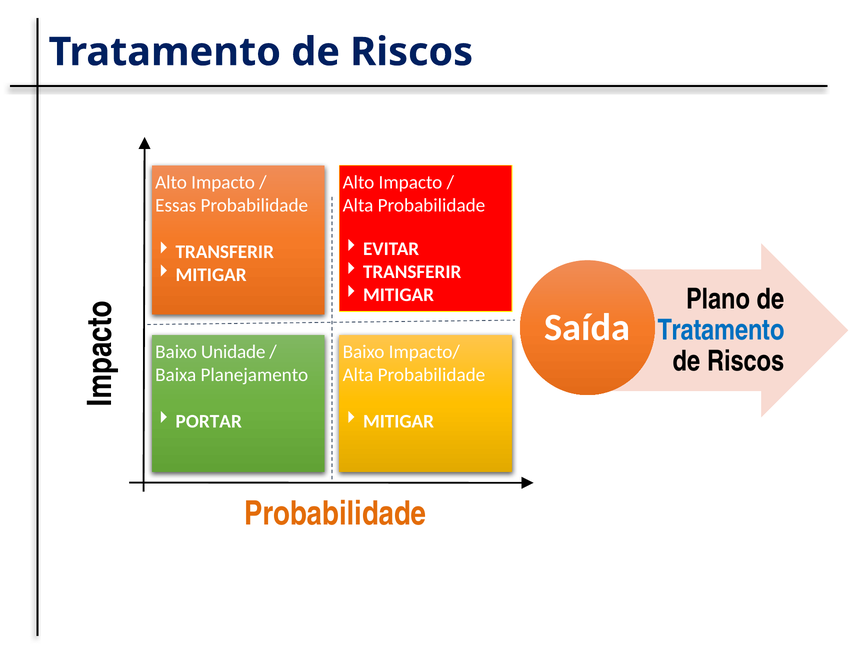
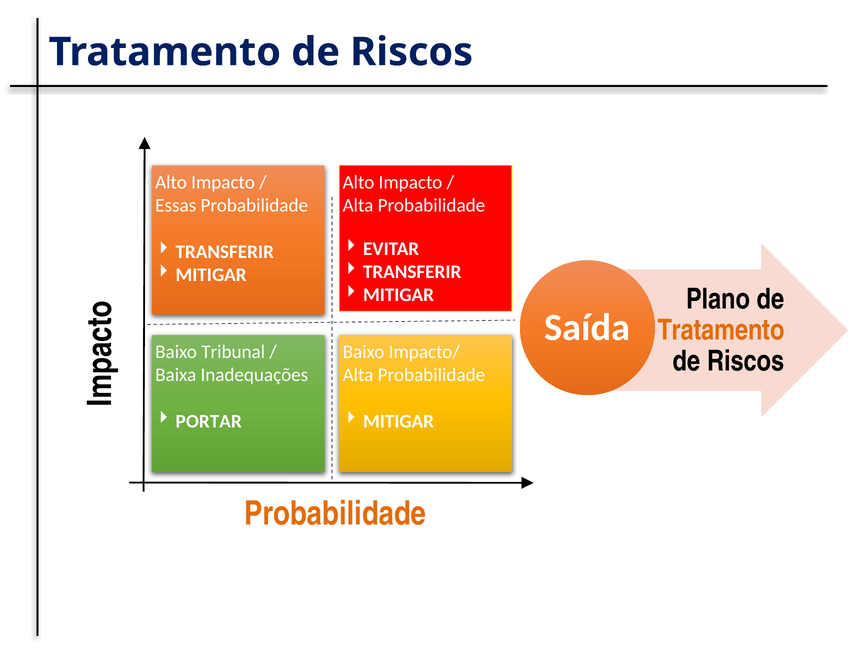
Tratamento colour: blue -> orange (721, 330)
Unidade: Unidade -> Tribunal (233, 352)
Planejamento: Planejamento -> Inadequações (254, 375)
